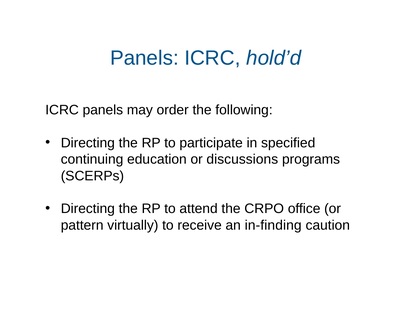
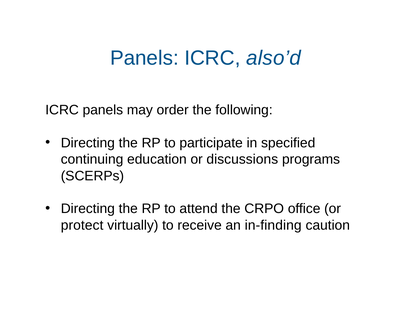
hold’d: hold’d -> also’d (274, 58)
pattern: pattern -> protect (82, 225)
